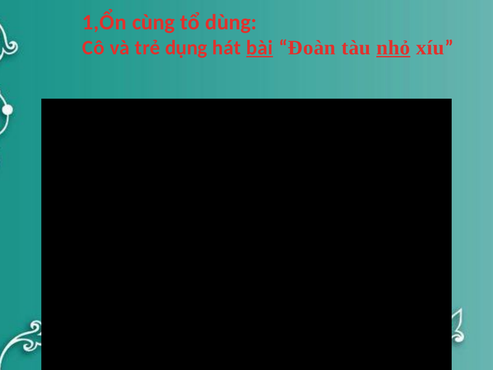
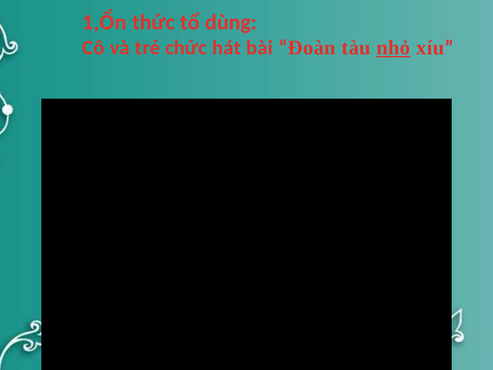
cùng: cùng -> thức (153, 22)
dụng: dụng -> chức (186, 48)
bài underline: present -> none (259, 48)
